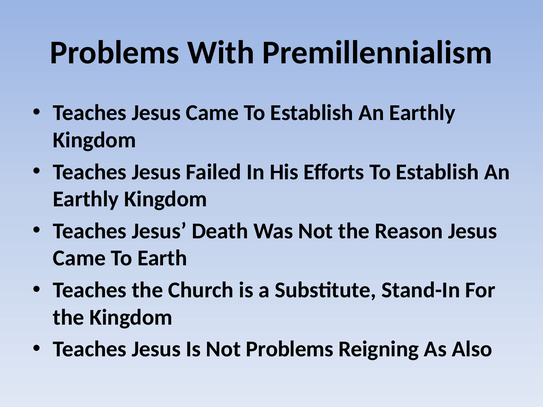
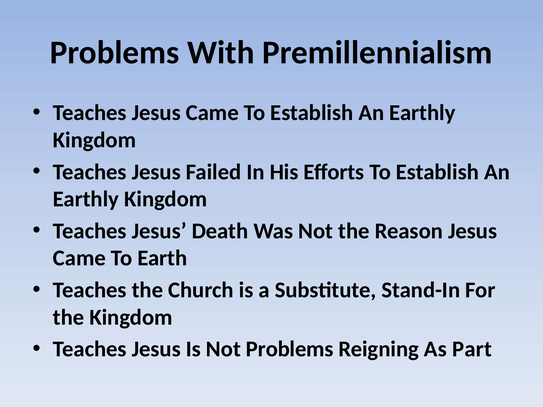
Also: Also -> Part (472, 349)
